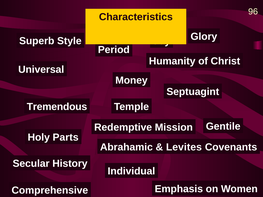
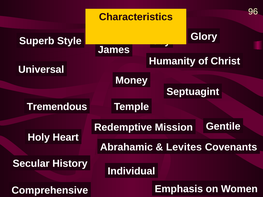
Period: Period -> James (114, 50)
Parts: Parts -> Heart (66, 137)
